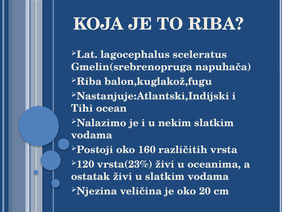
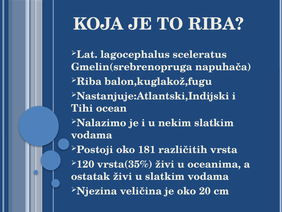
160: 160 -> 181 (147, 149)
vrsta(23%: vrsta(23% -> vrsta(35% (125, 164)
